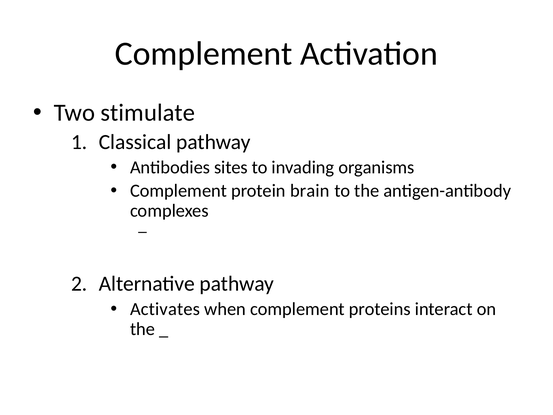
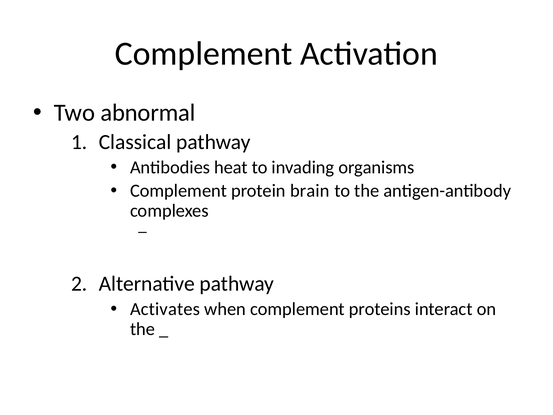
stimulate: stimulate -> abnormal (148, 113)
sites: sites -> heat (231, 167)
